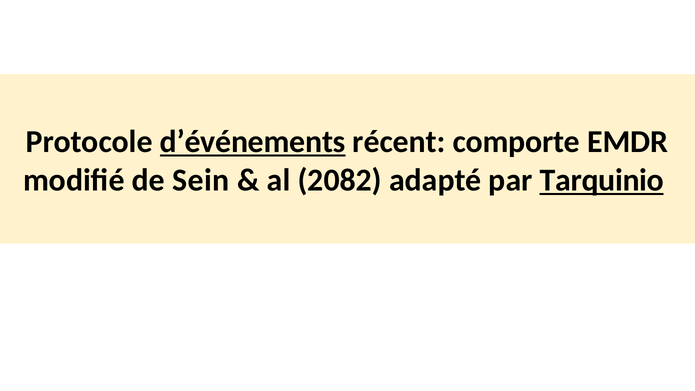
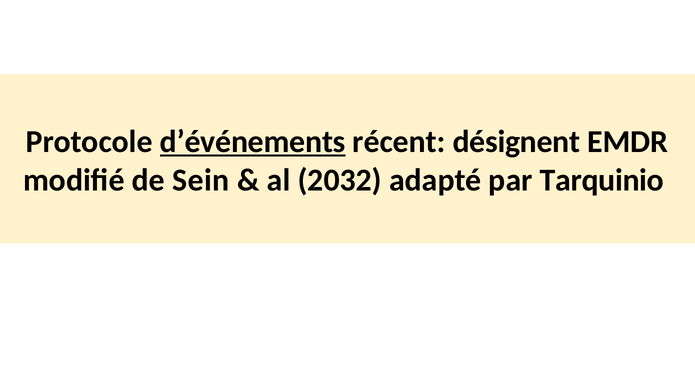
comporte: comporte -> désignent (516, 142)
2082: 2082 -> 2032 (340, 180)
Tarquinio underline: present -> none (602, 180)
